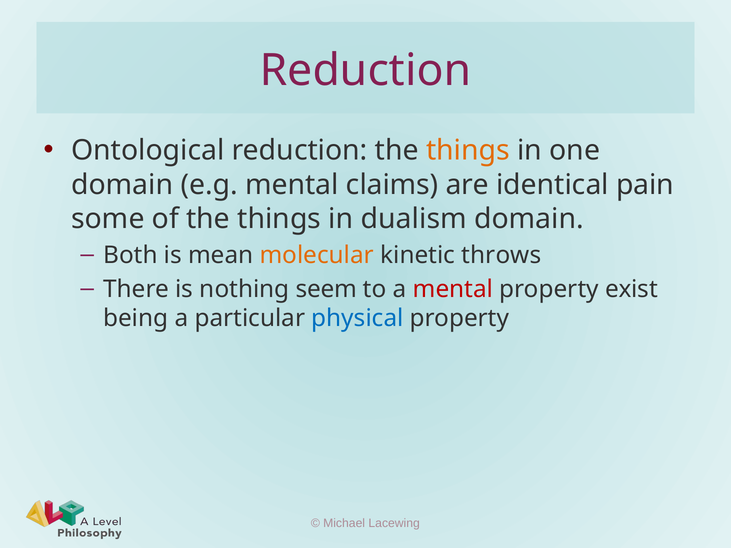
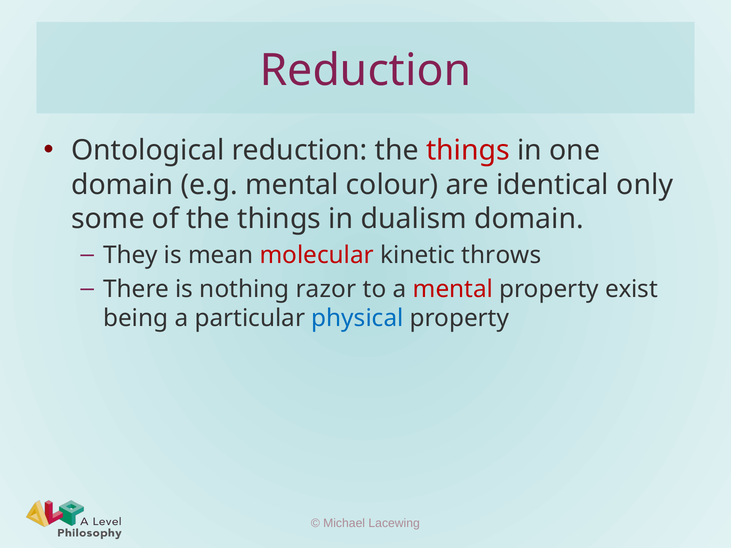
things colour: orange -> red (468, 151)
claims: claims -> colour (392, 185)
pain: pain -> only (645, 185)
Both: Both -> They (130, 255)
molecular colour: orange -> red (317, 255)
seem: seem -> razor (326, 289)
